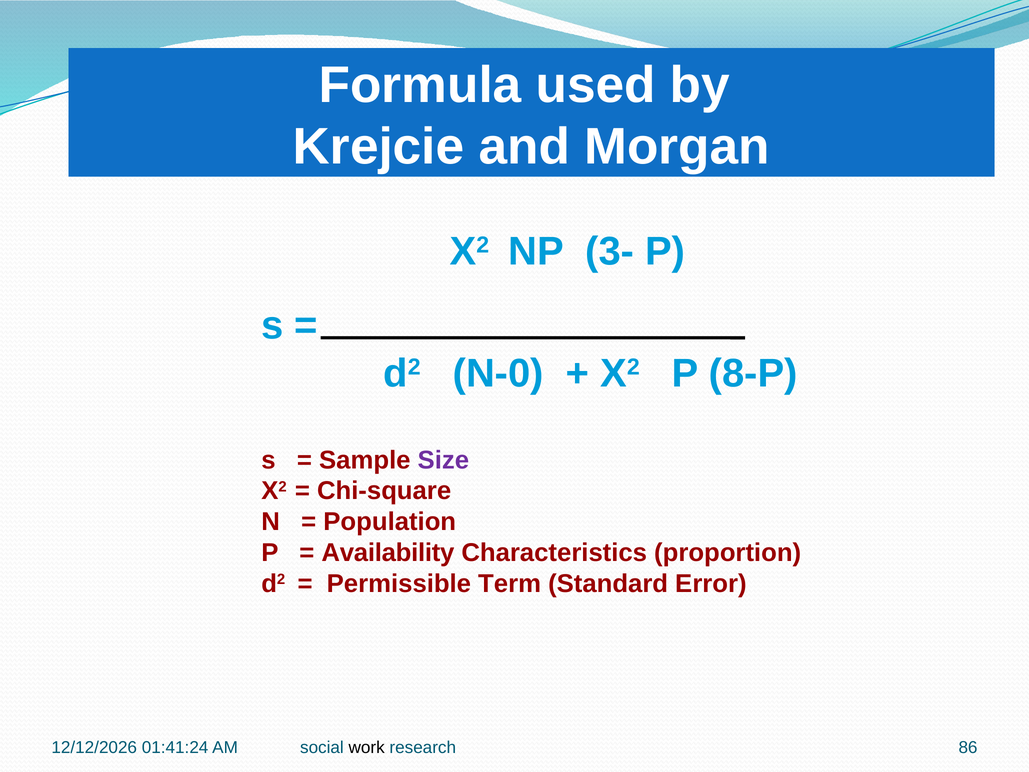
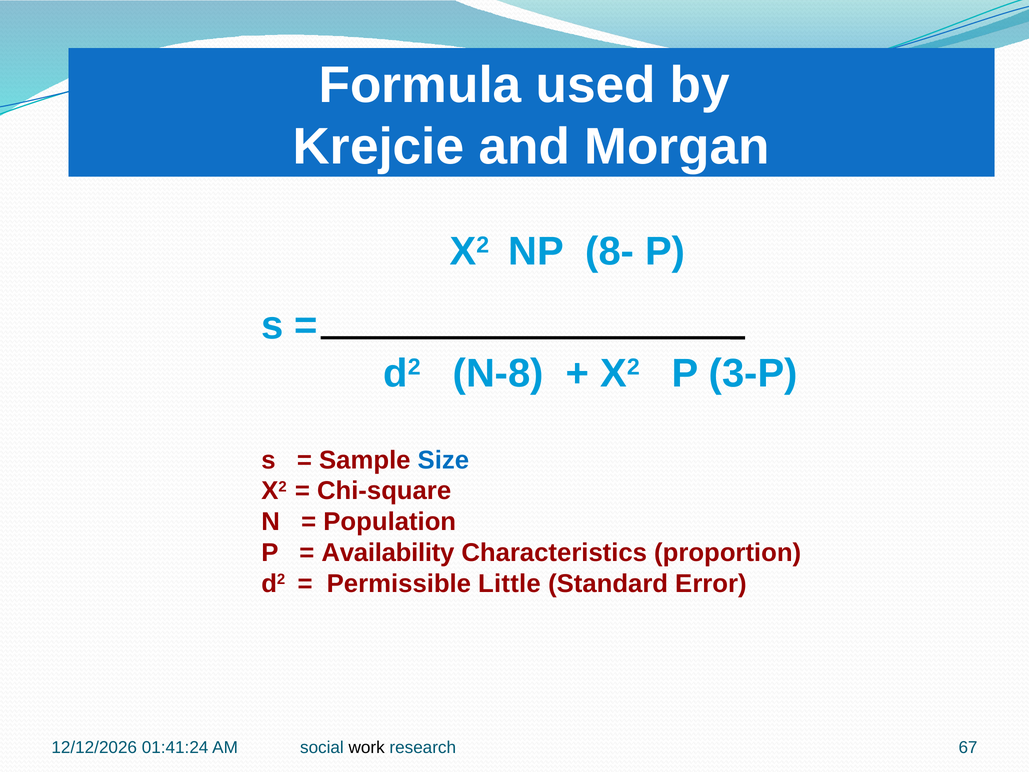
3-: 3- -> 8- (610, 251)
N-0: N-0 -> N-8 (498, 373)
8-P: 8-P -> 3-P (753, 373)
Size colour: purple -> blue (443, 460)
Term: Term -> Little (509, 583)
86: 86 -> 67 (968, 747)
